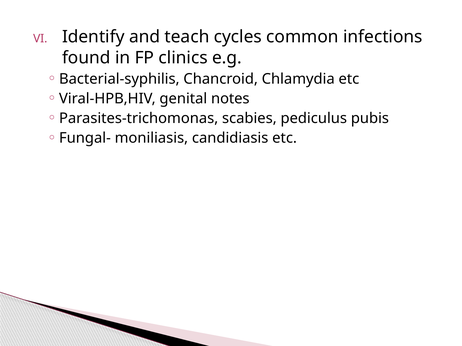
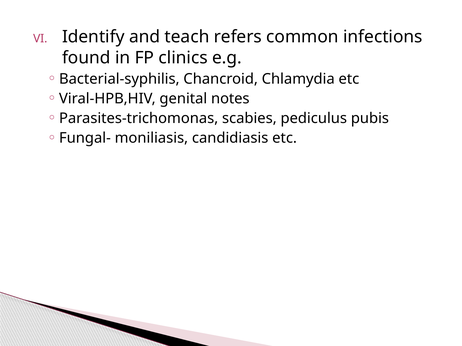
cycles: cycles -> refers (238, 37)
